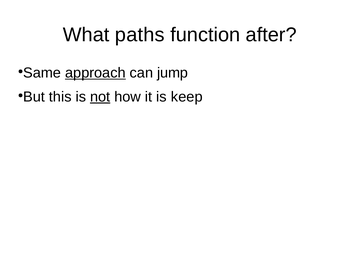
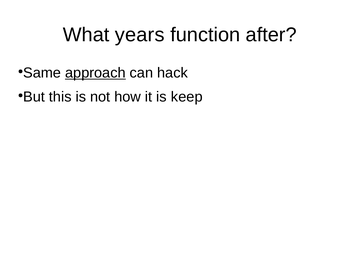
paths: paths -> years (140, 35)
jump: jump -> hack (172, 73)
not underline: present -> none (100, 97)
